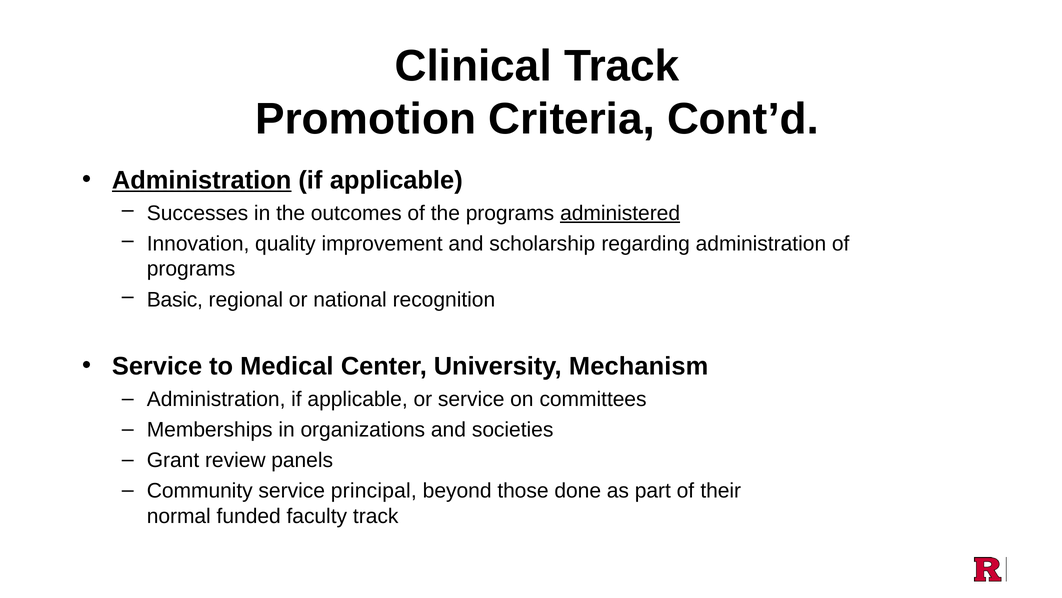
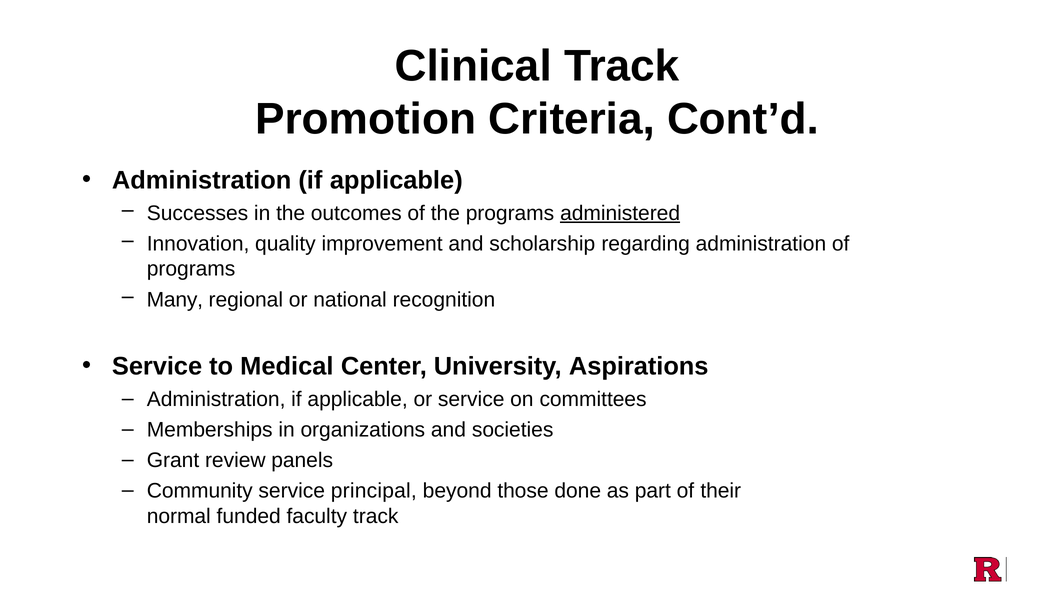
Administration underline: present -> none (202, 180)
Basic: Basic -> Many (175, 299)
Mechanism: Mechanism -> Aspirations (639, 366)
